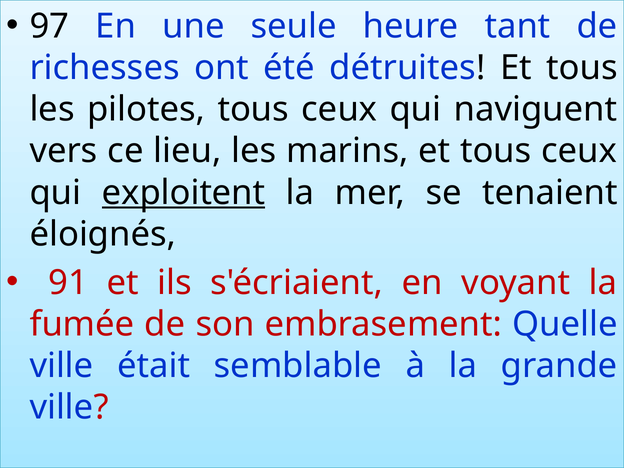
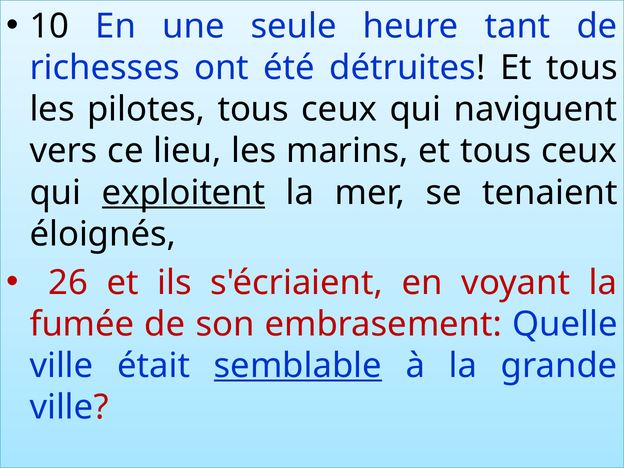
97: 97 -> 10 (49, 26)
91: 91 -> 26 (68, 283)
semblable underline: none -> present (298, 366)
